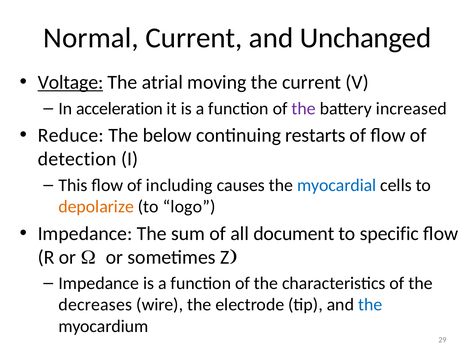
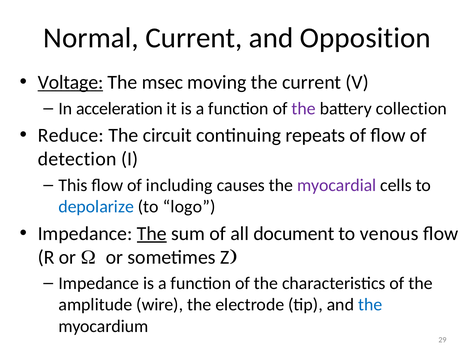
Unchanged: Unchanged -> Opposition (365, 38)
atrial: atrial -> msec (162, 82)
increased: increased -> collection (411, 109)
below: below -> circuit (167, 136)
restarts: restarts -> repeats (315, 136)
myocardial colour: blue -> purple (337, 185)
depolarize colour: orange -> blue (96, 207)
The underline: none -> present (152, 234)
specific: specific -> venous (389, 234)
decreases: decreases -> amplitude (95, 305)
